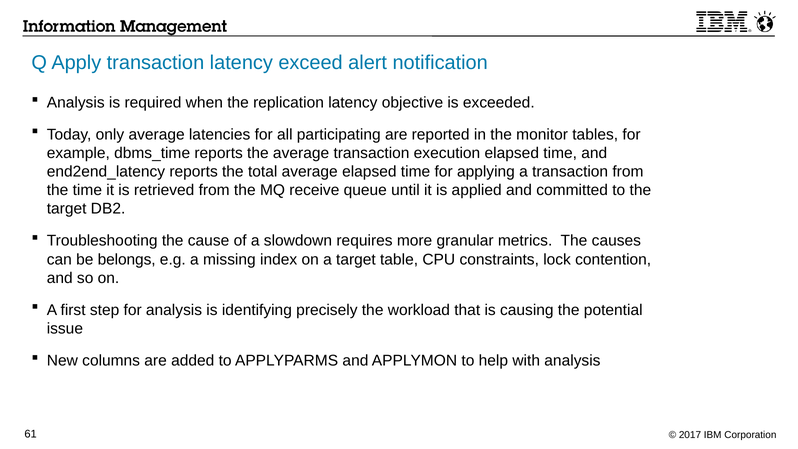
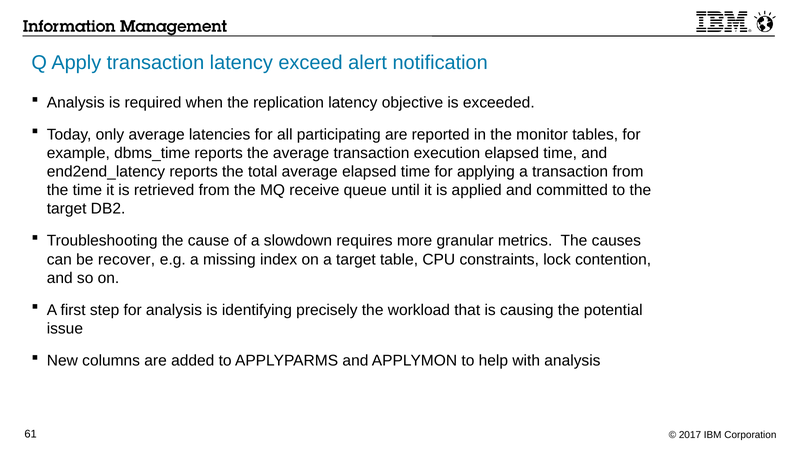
belongs: belongs -> recover (126, 260)
